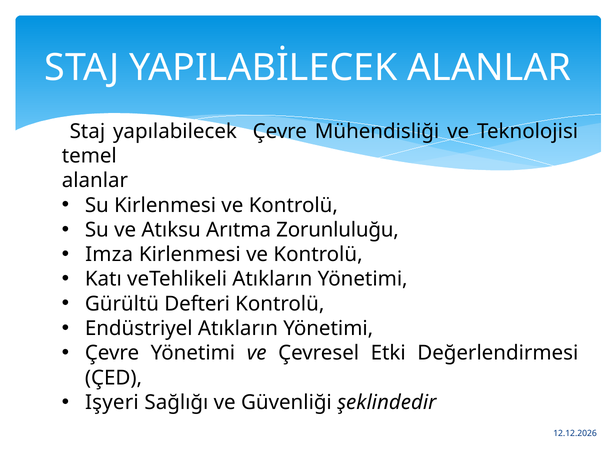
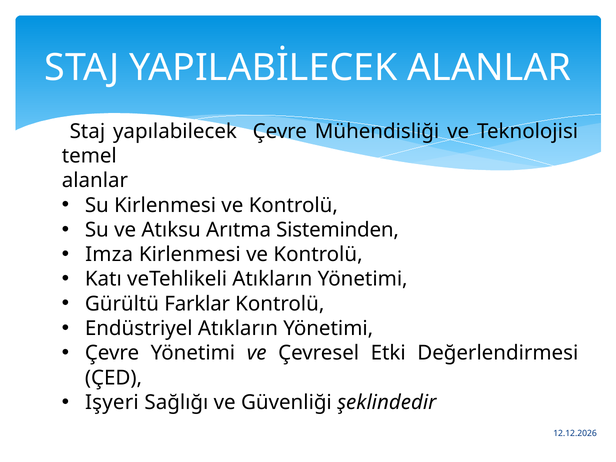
Zorunluluğu: Zorunluluğu -> Sisteminden (338, 230)
Defteri: Defteri -> Farklar (197, 304)
